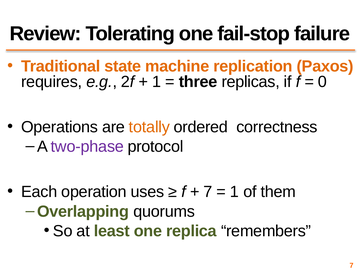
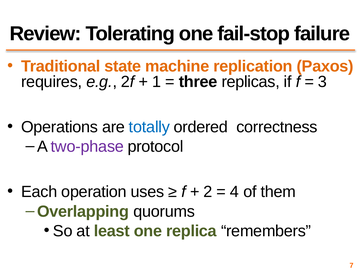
0: 0 -> 3 (322, 82)
totally colour: orange -> blue (149, 127)
7: 7 -> 2 (208, 192)
1: 1 -> 4 (234, 192)
